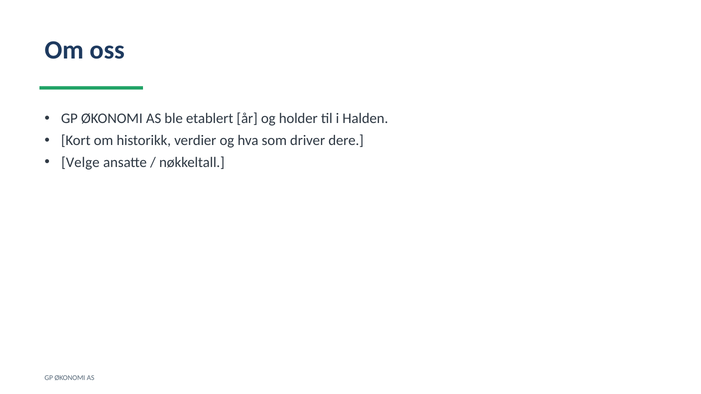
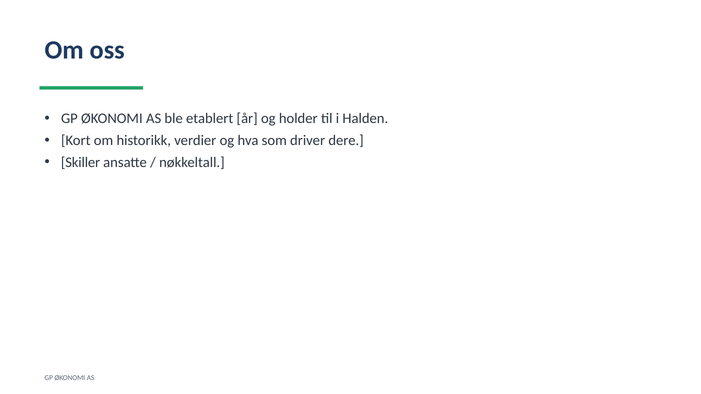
Velge: Velge -> Skiller (81, 163)
